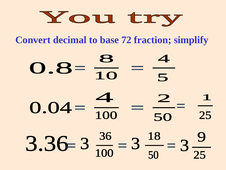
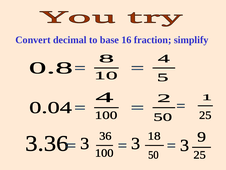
72: 72 -> 16 (126, 40)
